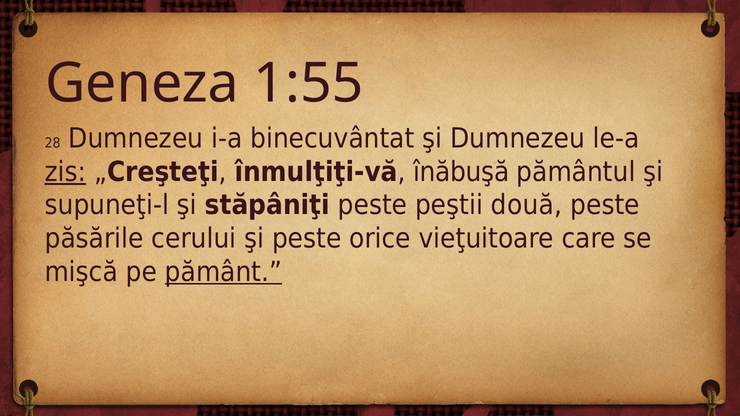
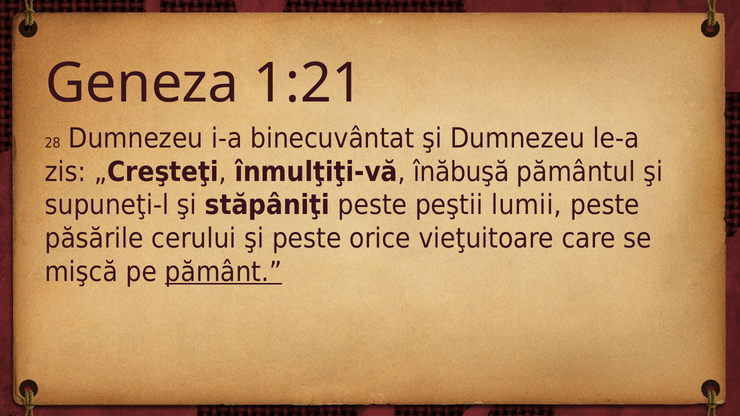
1:55: 1:55 -> 1:21 (308, 83)
zis underline: present -> none (65, 172)
două: două -> lumii (527, 205)
